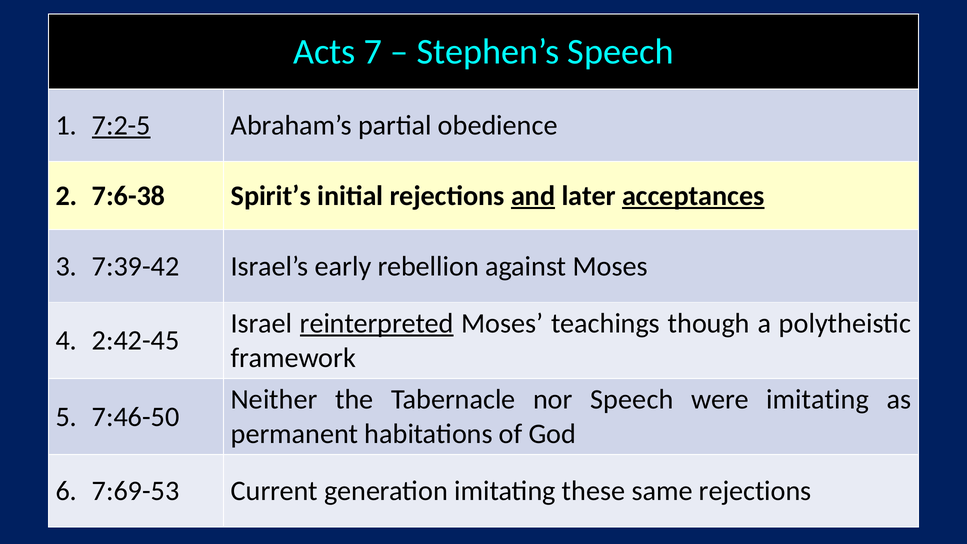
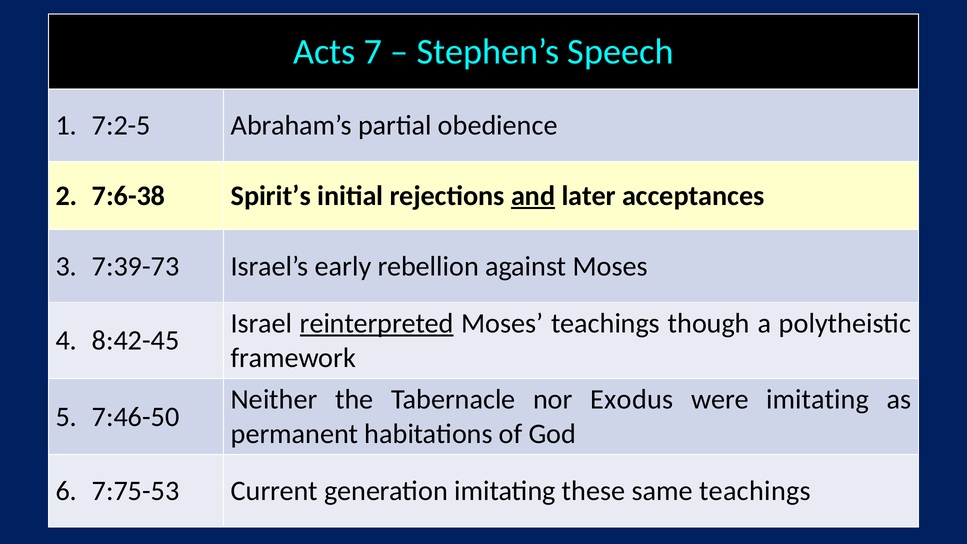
7:2-5 underline: present -> none (121, 125)
acceptances underline: present -> none (693, 196)
7:39-42: 7:39-42 -> 7:39-73 (136, 266)
2:42-45: 2:42-45 -> 8:42-45 (136, 341)
nor Speech: Speech -> Exodus (632, 400)
7:69-53: 7:69-53 -> 7:75-53 (136, 491)
same rejections: rejections -> teachings (755, 491)
